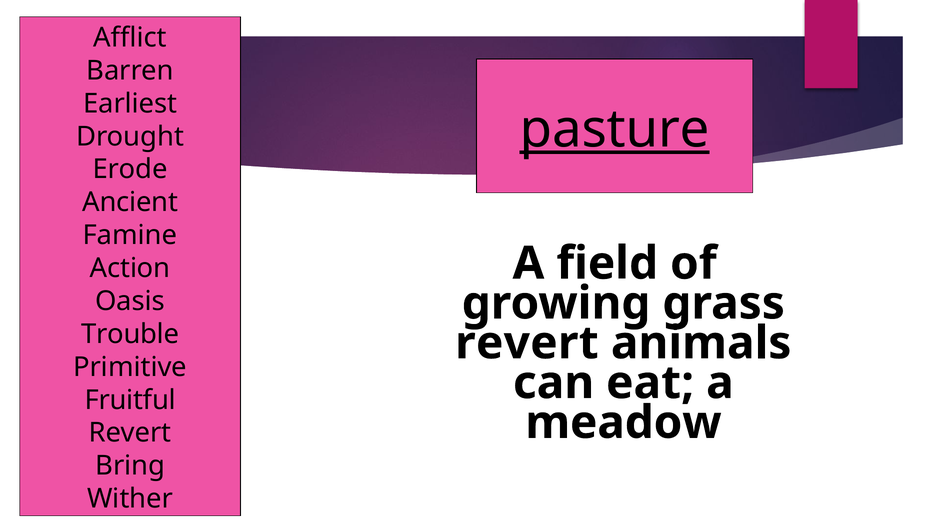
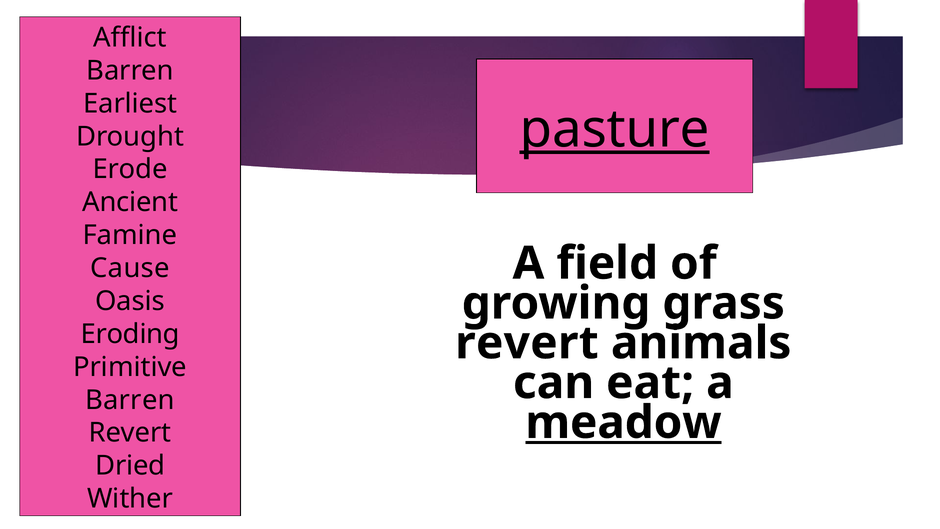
Action: Action -> Cause (130, 268)
Trouble: Trouble -> Eroding (130, 334)
Fruitful: Fruitful -> Barren (130, 400)
meadow underline: none -> present (623, 422)
Bring: Bring -> Dried (130, 466)
